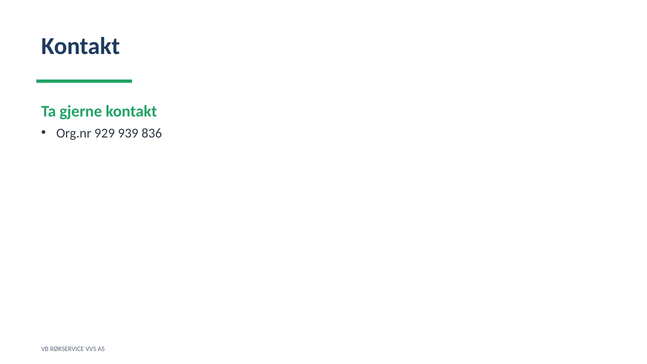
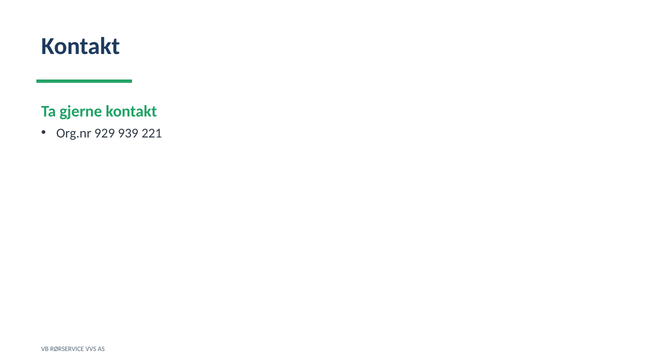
836: 836 -> 221 (152, 133)
